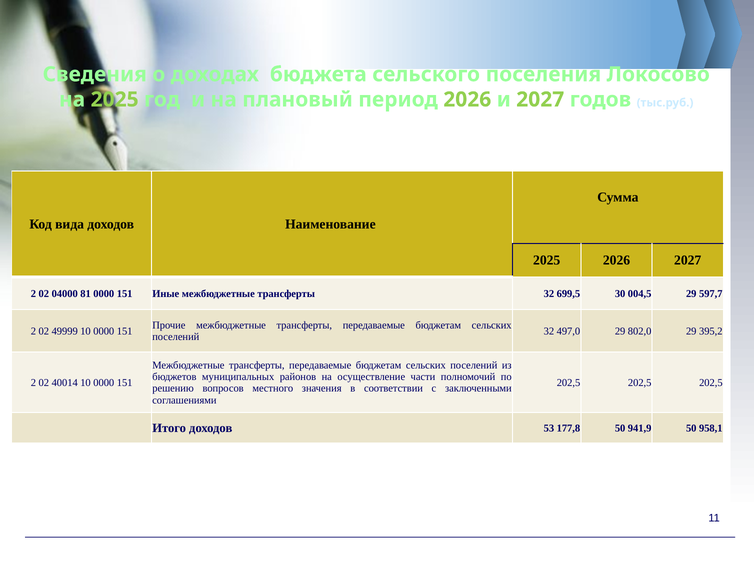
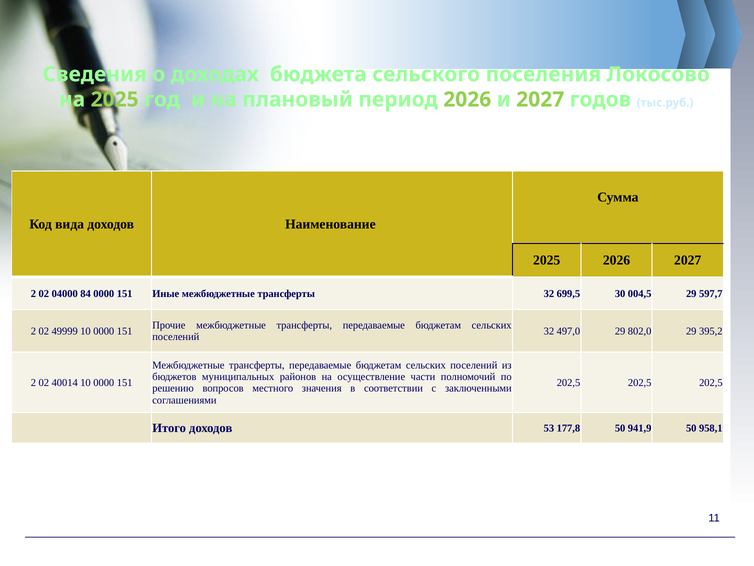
81: 81 -> 84 (86, 293)
